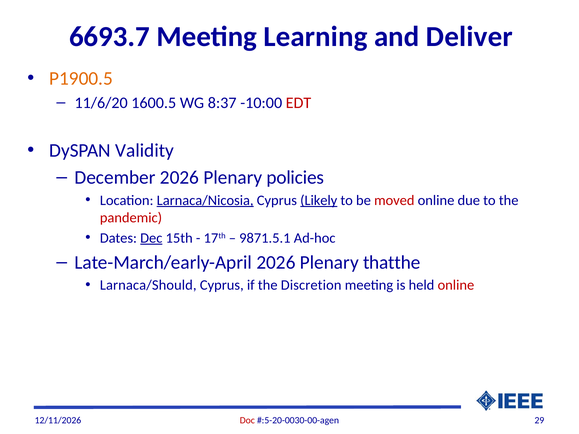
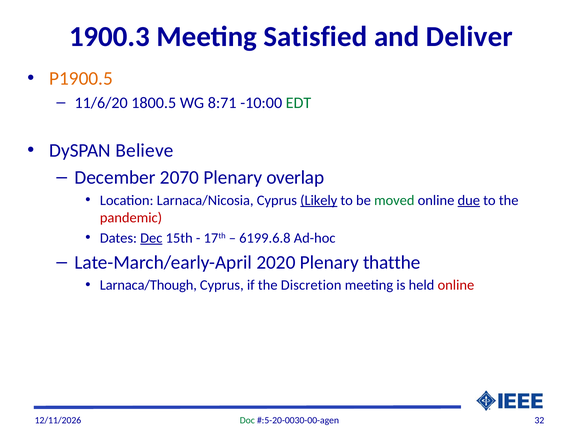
6693.7: 6693.7 -> 1900.3 (109, 37)
Learning: Learning -> Satisfied (315, 37)
1600.5: 1600.5 -> 1800.5 (154, 103)
8:37: 8:37 -> 8:71 (222, 103)
EDT colour: red -> green (298, 103)
Validity: Validity -> Believe (145, 151)
December 2026: 2026 -> 2070 (179, 178)
policies: policies -> overlap (295, 178)
Larnaca/Nicosia underline: present -> none (205, 200)
moved colour: red -> green (394, 200)
due underline: none -> present (469, 200)
9871.5.1: 9871.5.1 -> 6199.6.8 (265, 238)
Late-March/early-April 2026: 2026 -> 2020 (276, 263)
Larnaca/Should: Larnaca/Should -> Larnaca/Though (148, 285)
Doc colour: red -> green (247, 421)
29: 29 -> 32 (539, 420)
